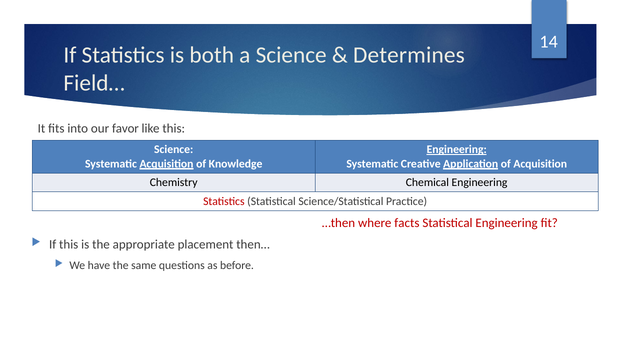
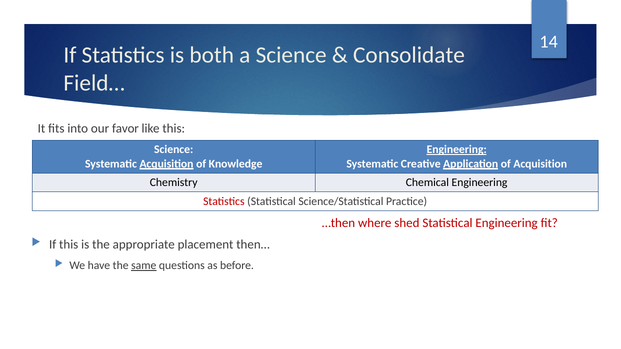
Determines: Determines -> Consolidate (409, 55)
facts: facts -> shed (407, 223)
same underline: none -> present (144, 266)
